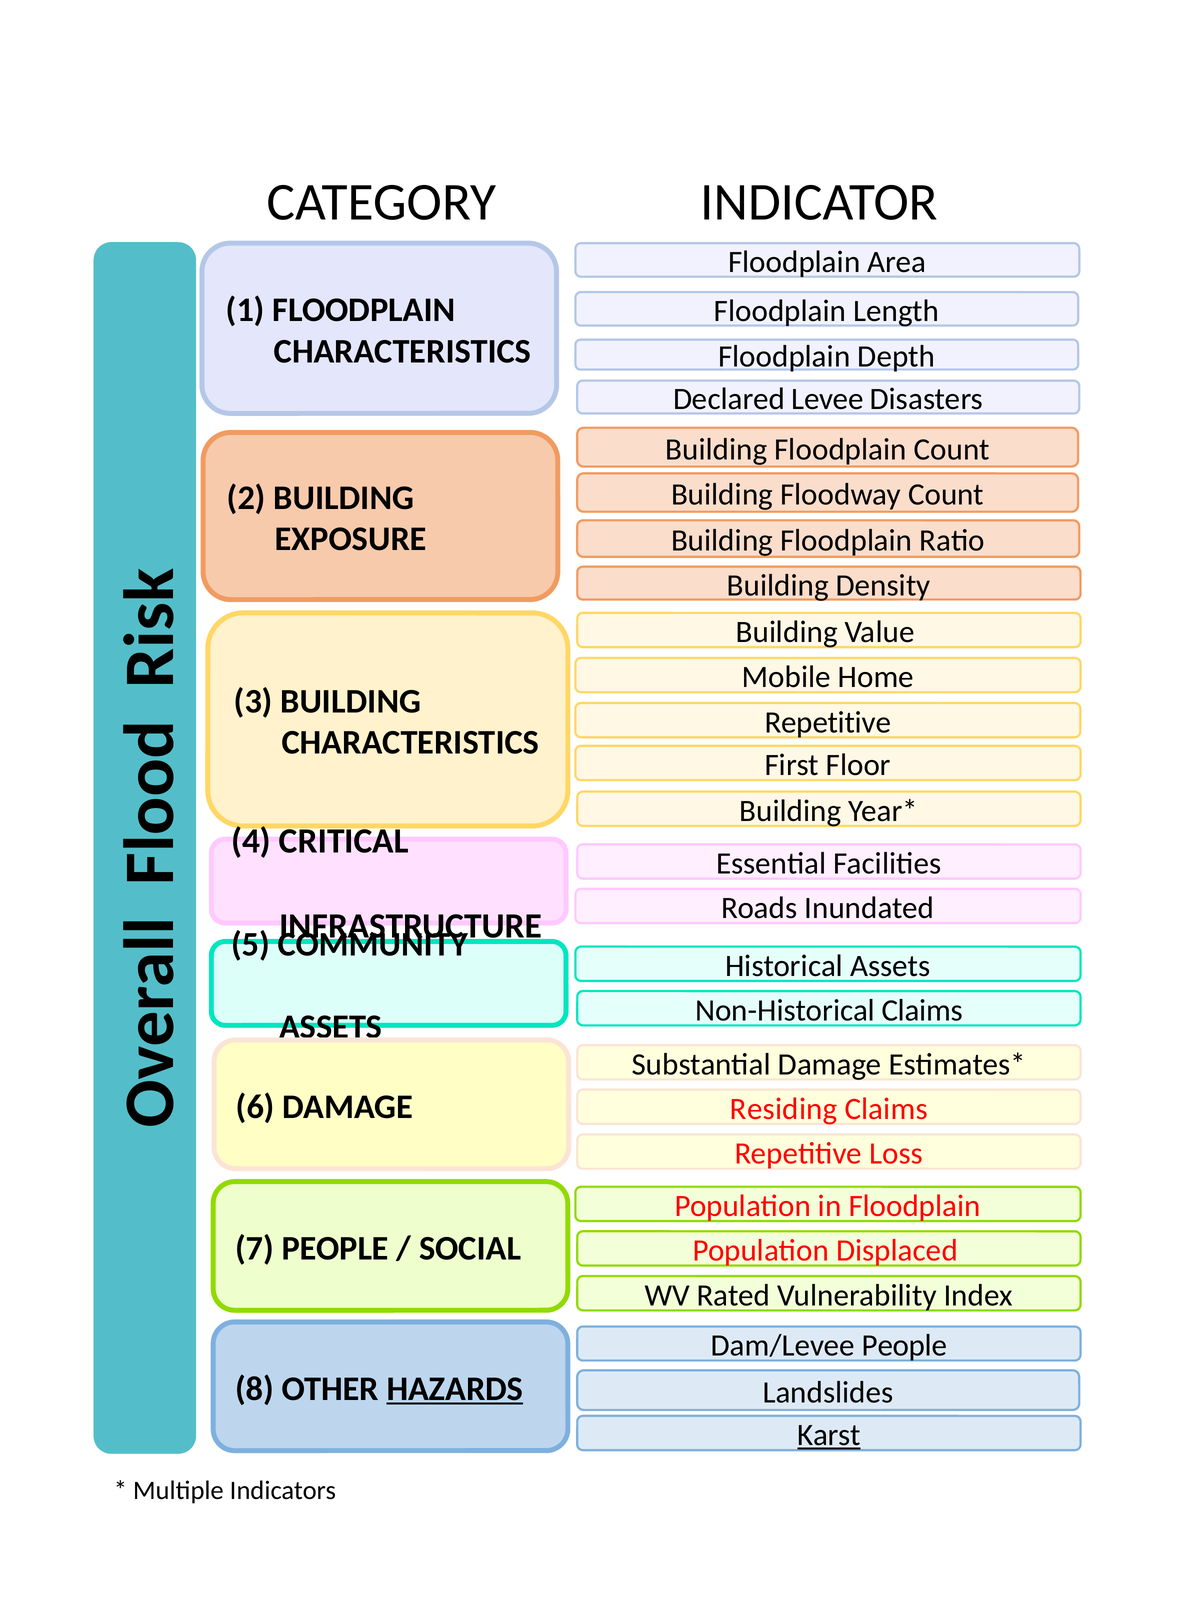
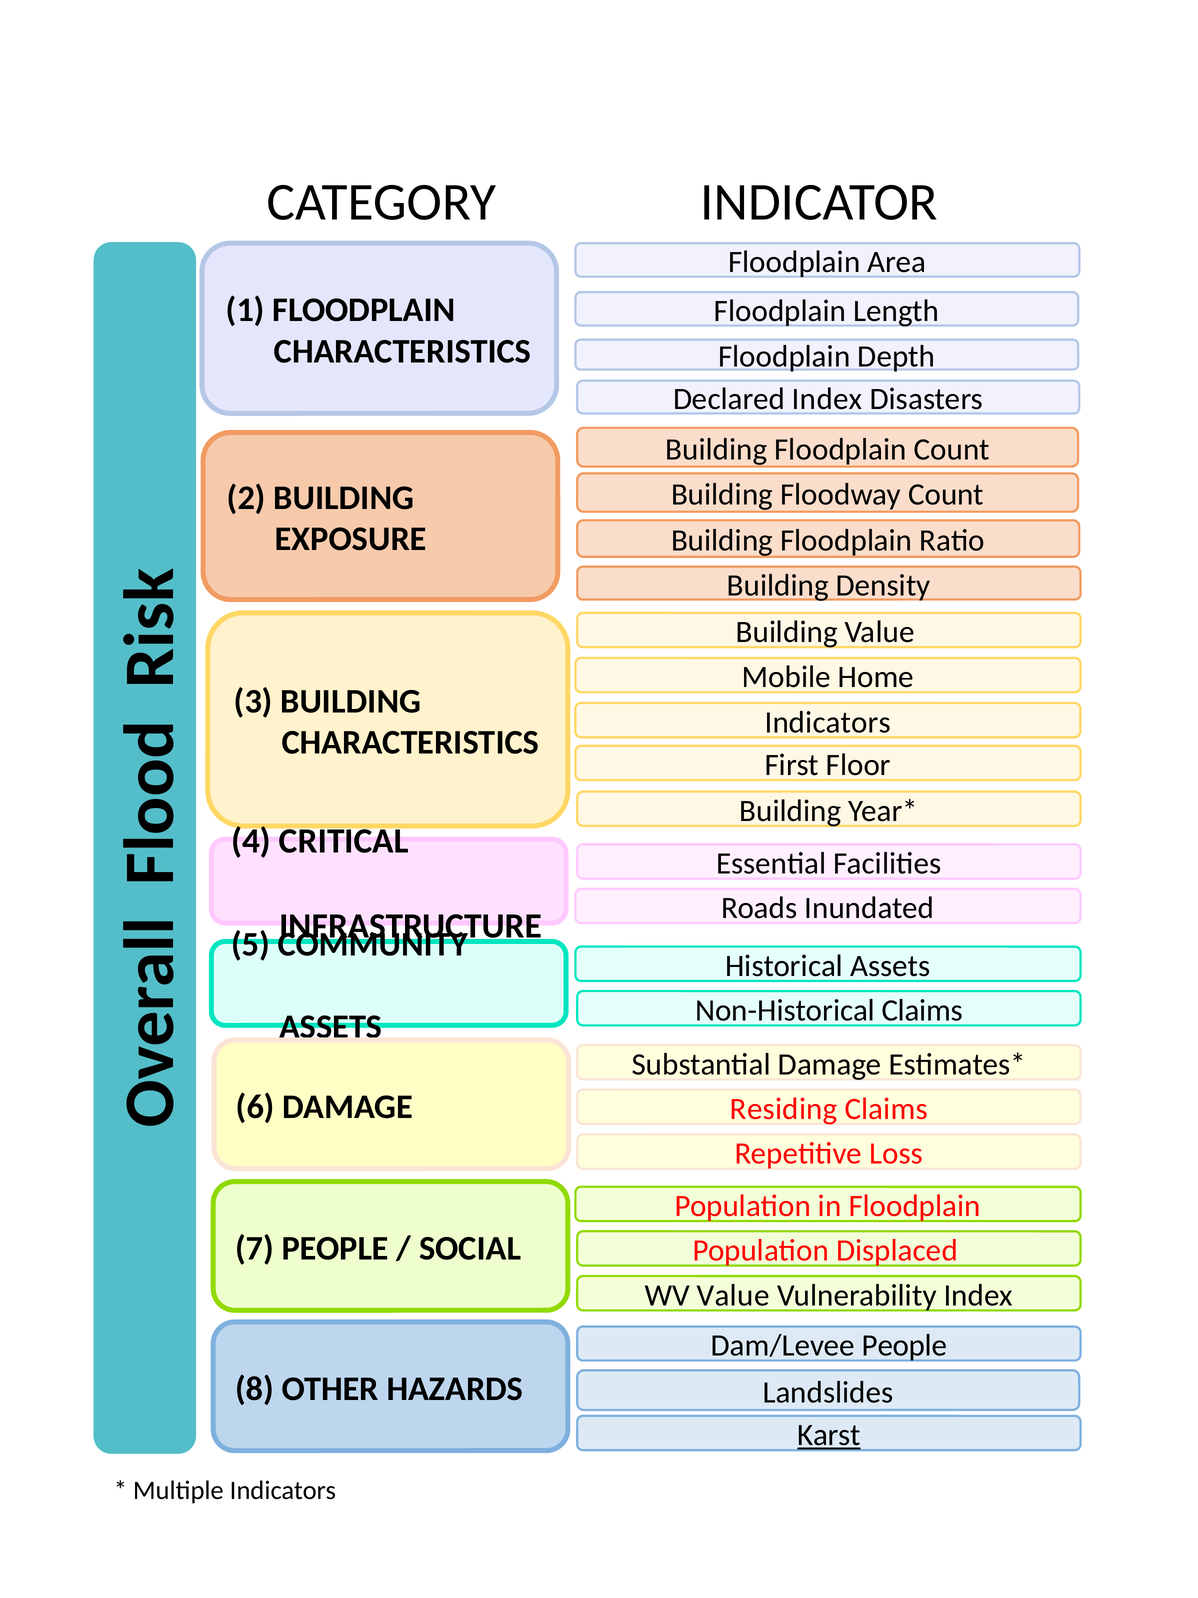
Declared Levee: Levee -> Index (827, 399)
Repetitive: Repetitive -> Indicators (828, 722)
WV Rated: Rated -> Value (733, 1295)
HAZARDS underline: present -> none (455, 1388)
